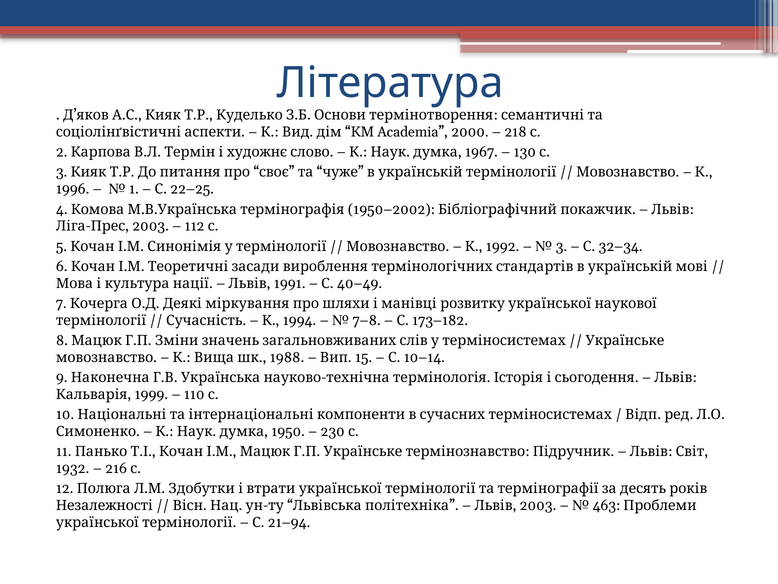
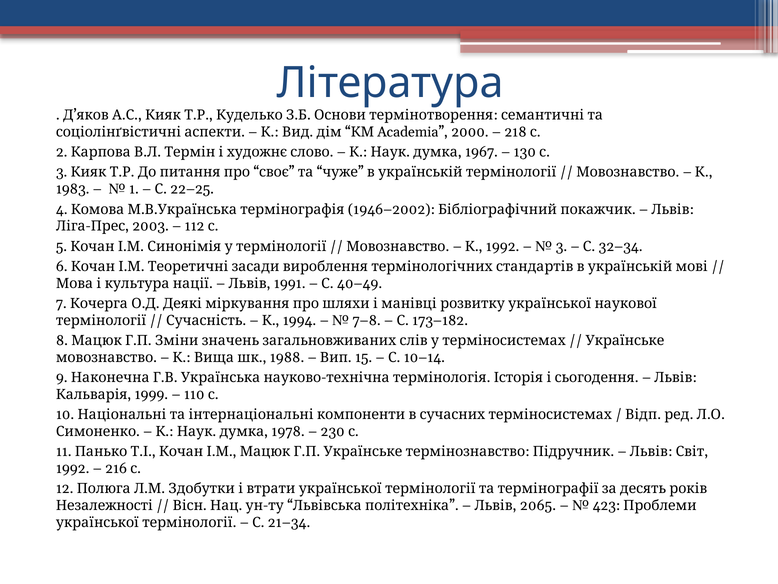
1996: 1996 -> 1983 (73, 189)
1950–2002: 1950–2002 -> 1946–2002 (391, 209)
1950: 1950 -> 1978 (288, 431)
1932: 1932 -> 1992 (73, 468)
2003: 2003 -> 2065 (538, 505)
463: 463 -> 423 (606, 505)
21–94: 21–94 -> 21–34 (289, 522)
